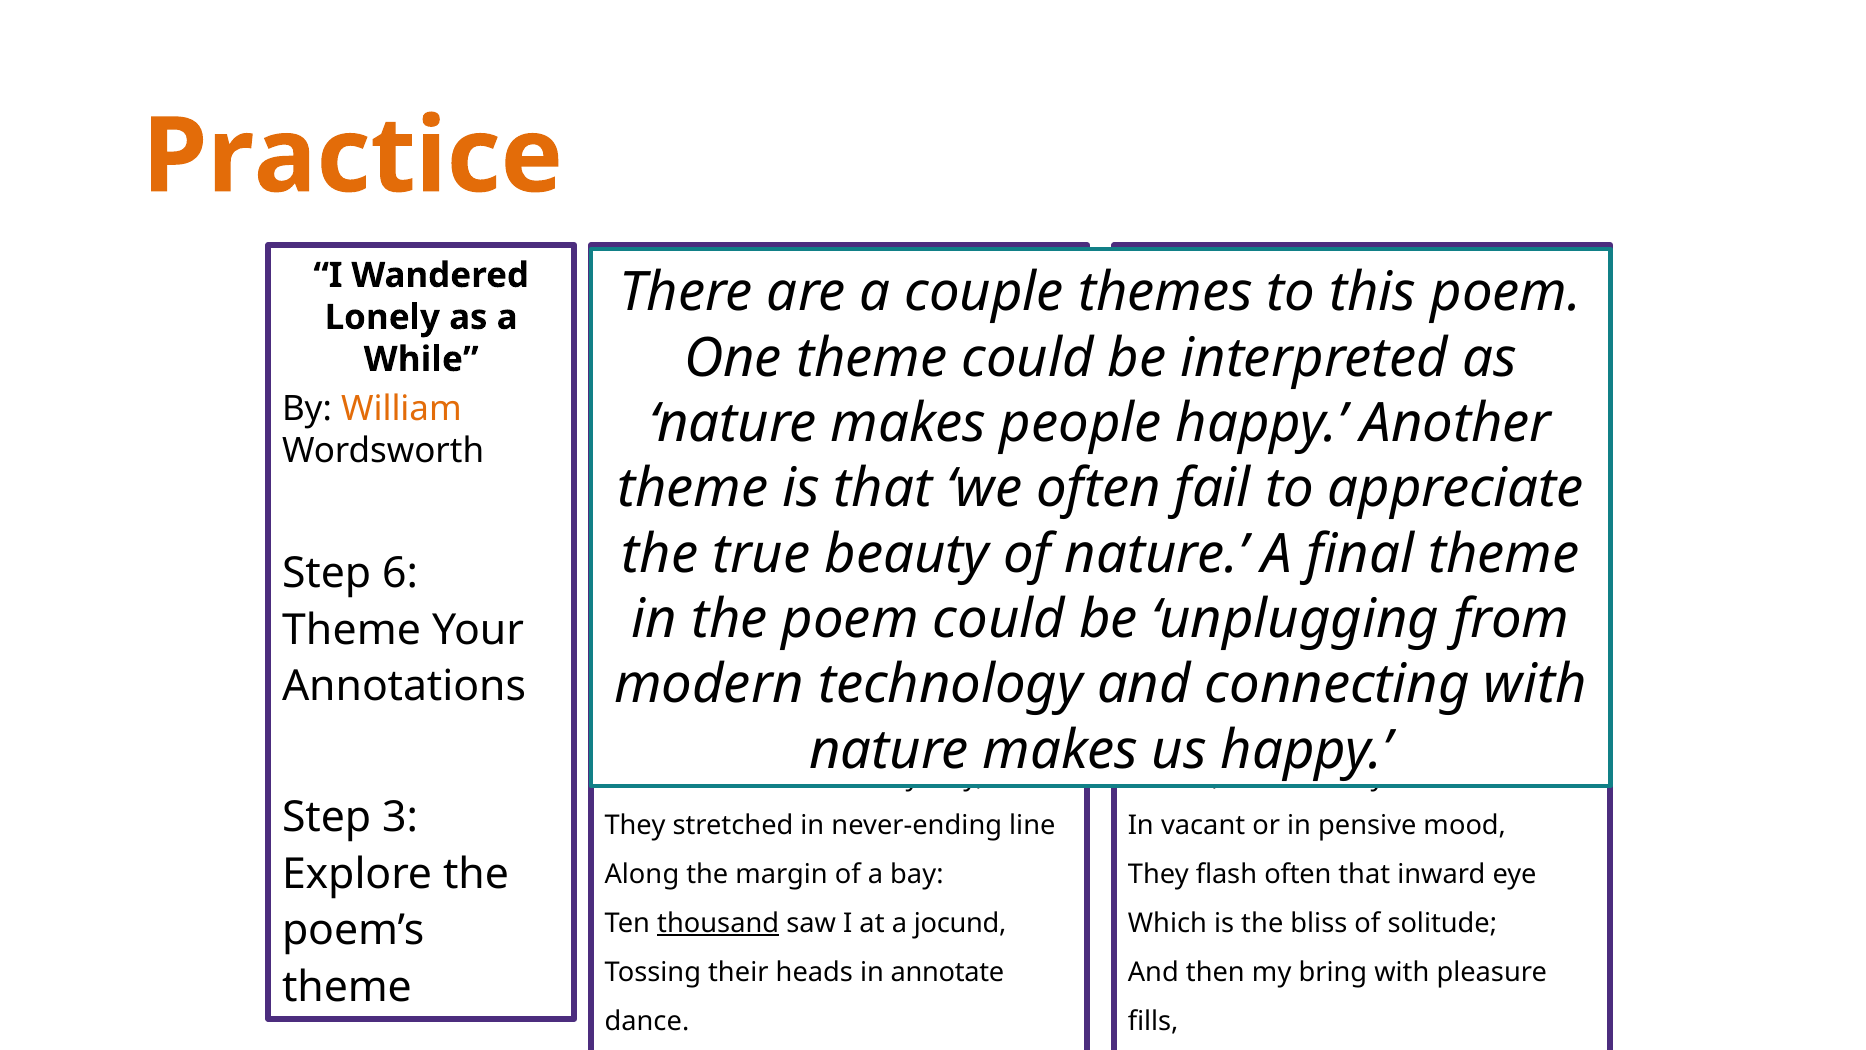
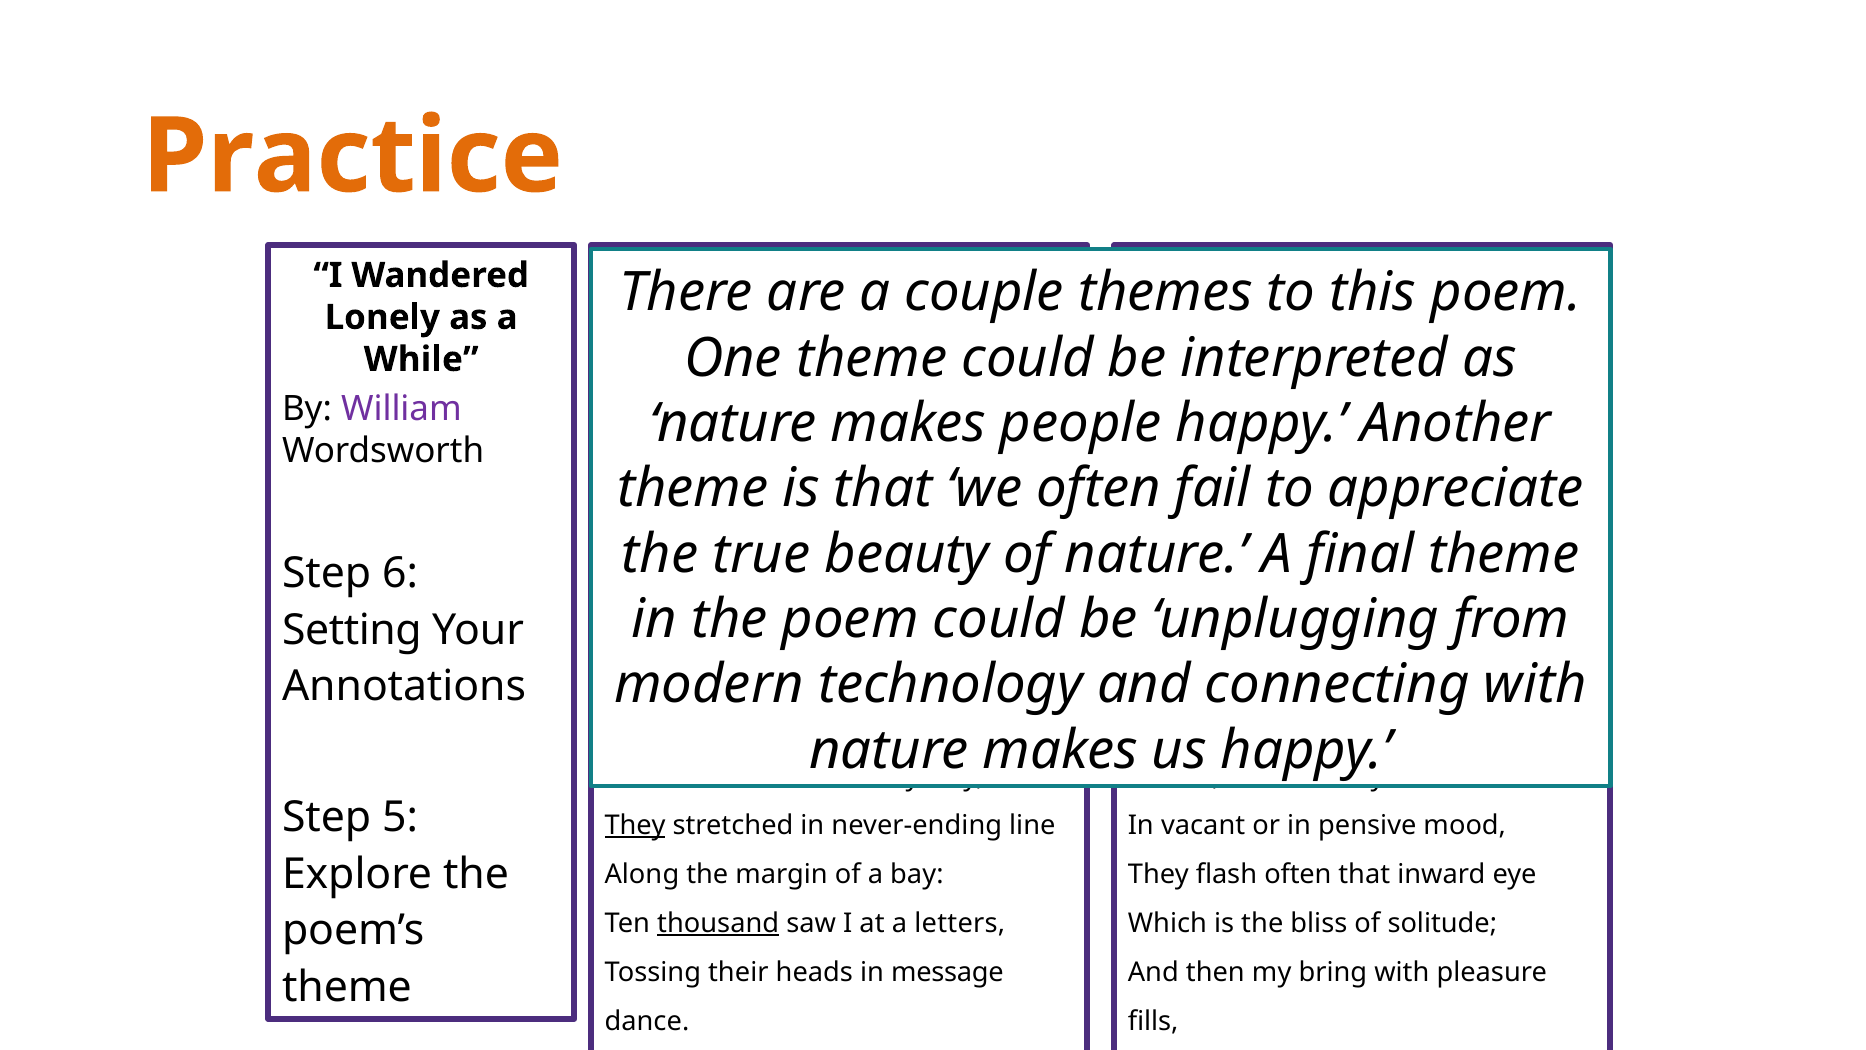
William colour: orange -> purple (401, 409)
Theme: Theme -> Setting (352, 630)
3: 3 -> 5 (400, 818)
They underline: none -> present (635, 825)
at a jocund: jocund -> letters (960, 923)
annotate: annotate -> message (947, 972)
